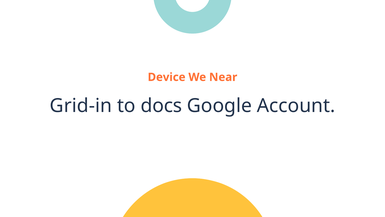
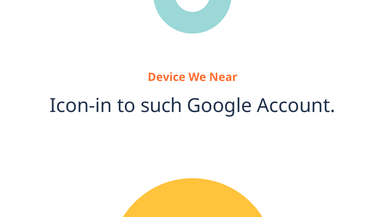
Grid-in: Grid-in -> Icon-in (81, 106)
docs: docs -> such (161, 106)
